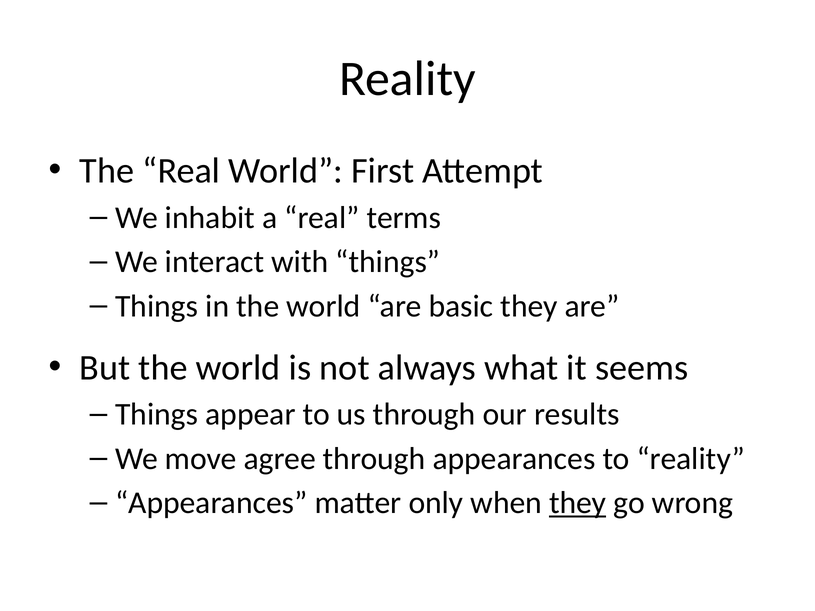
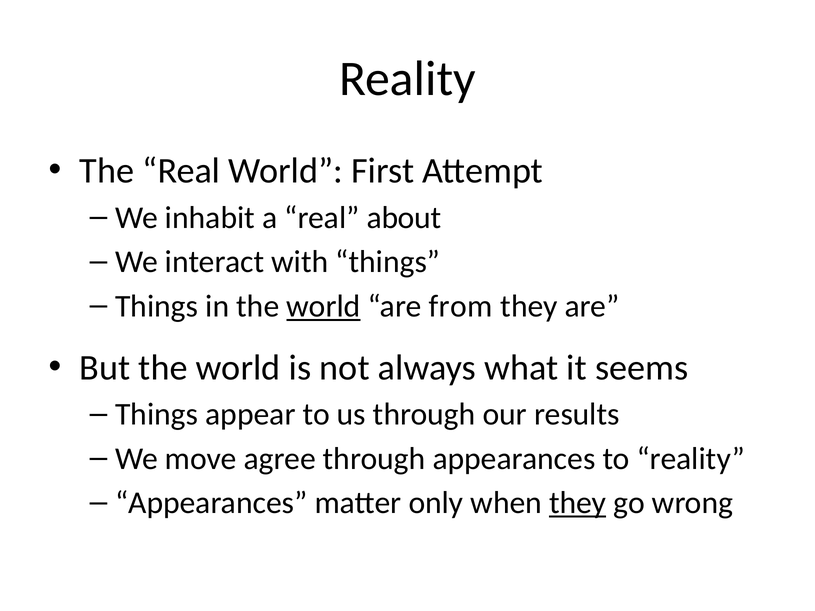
terms: terms -> about (404, 218)
world underline: none -> present (323, 306)
basic: basic -> from (461, 306)
